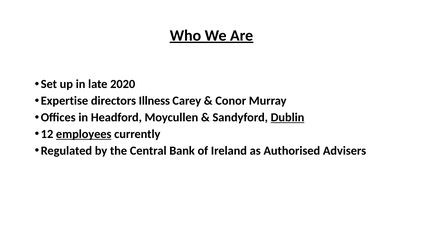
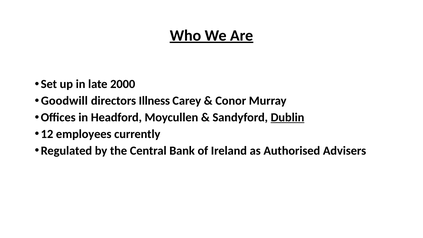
2020: 2020 -> 2000 (123, 84)
Expertise: Expertise -> Goodwill (64, 101)
employees underline: present -> none (84, 134)
